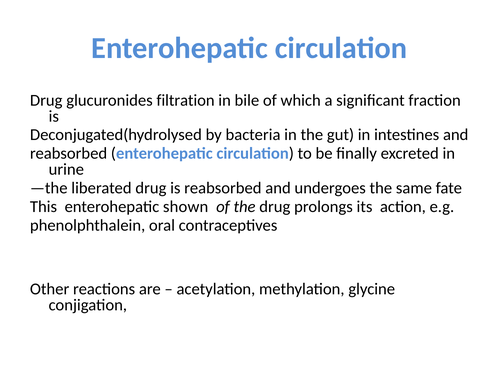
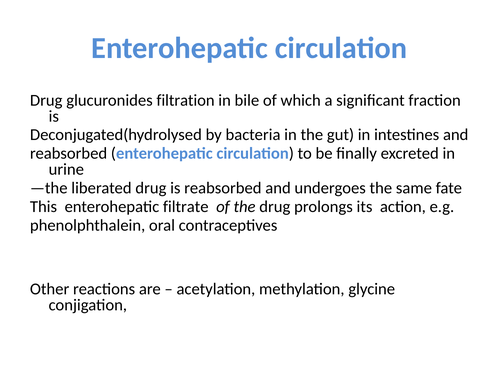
shown: shown -> filtrate (186, 207)
